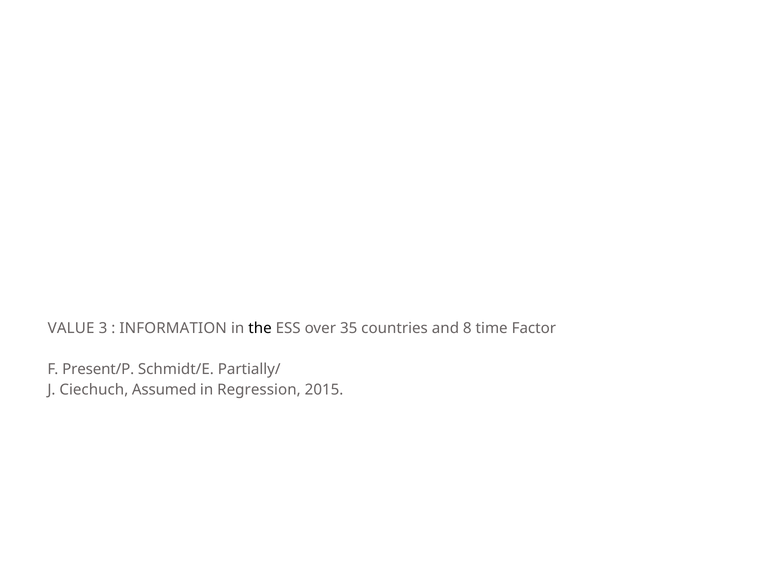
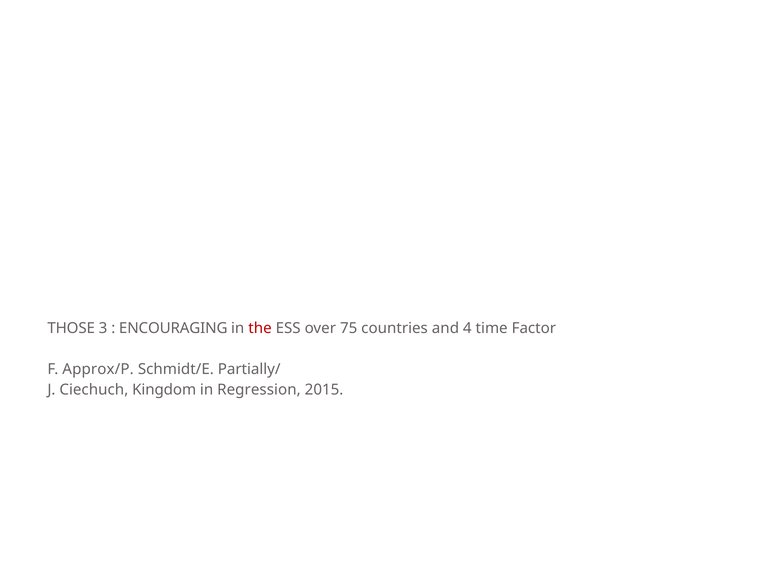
VALUE: VALUE -> THOSE (71, 328)
INFORMATION: INFORMATION -> ENCOURAGING (173, 328)
the colour: black -> red (260, 328)
35: 35 -> 75 (349, 328)
8: 8 -> 4 (467, 328)
Present/P: Present/P -> Approx/P (98, 370)
Assumed: Assumed -> Kingdom (164, 390)
